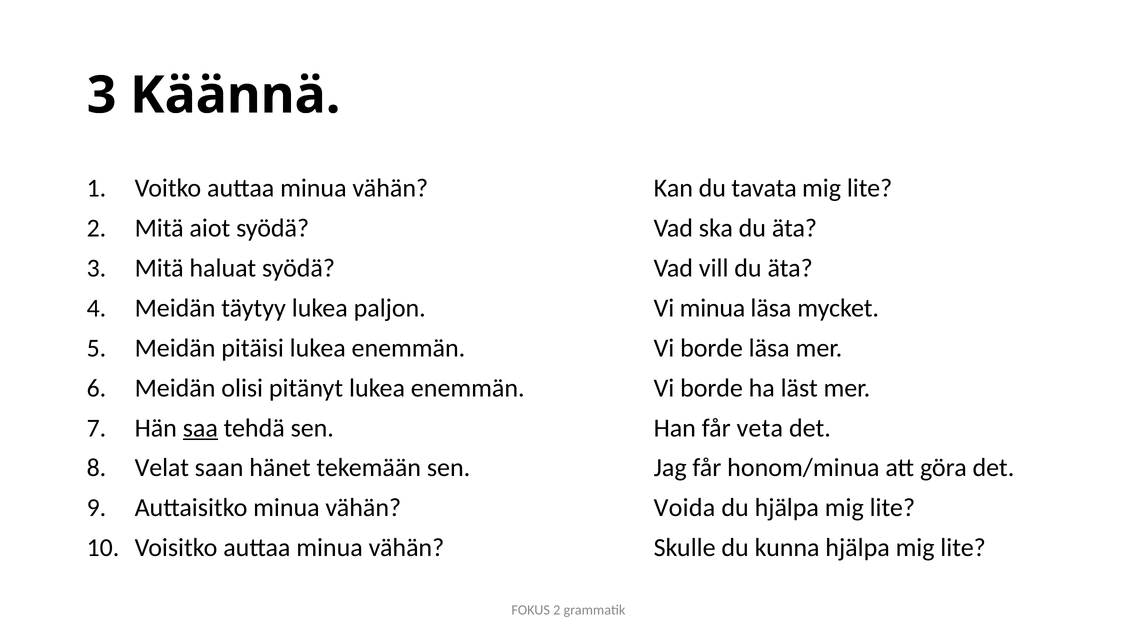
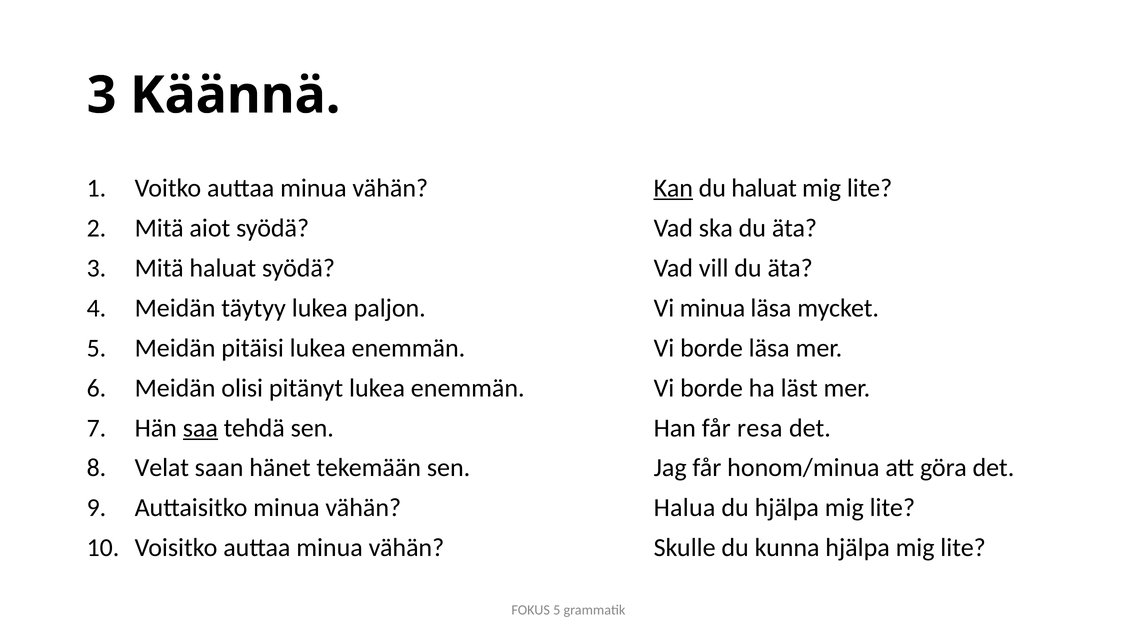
Kan underline: none -> present (673, 188)
du tavata: tavata -> haluat (764, 188)
veta: veta -> resa (760, 428)
Voida: Voida -> Halua (685, 508)
FOKUS 2: 2 -> 5 (557, 611)
